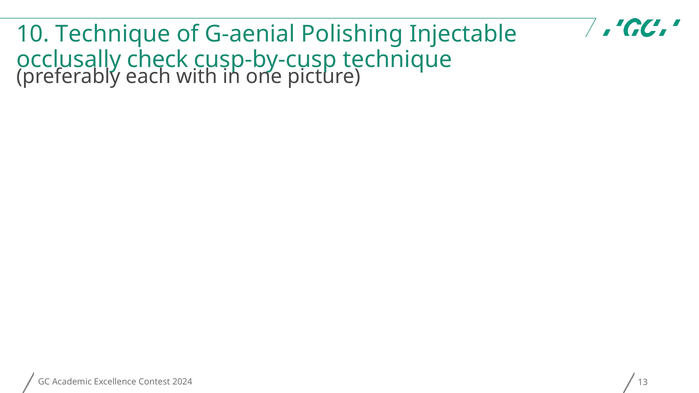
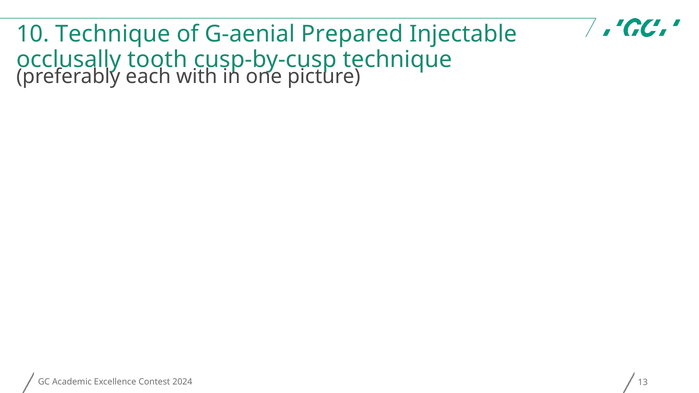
Polishing: Polishing -> Prepared (352, 34)
check: check -> tooth (157, 59)
